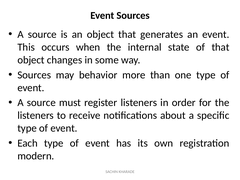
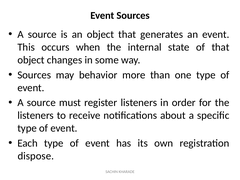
modern: modern -> dispose (36, 156)
